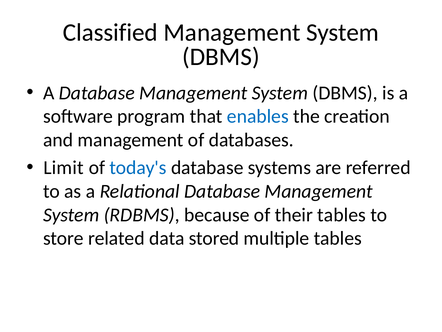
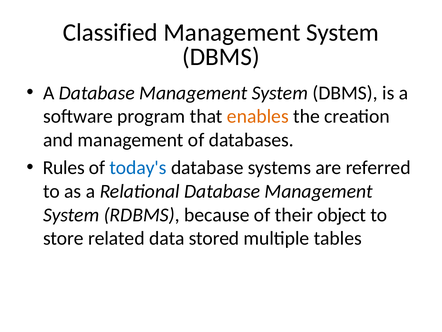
enables colour: blue -> orange (258, 116)
Limit: Limit -> Rules (64, 167)
their tables: tables -> object (342, 215)
